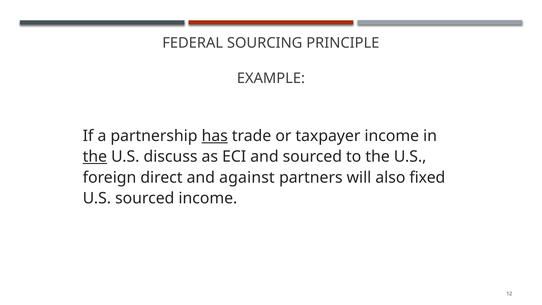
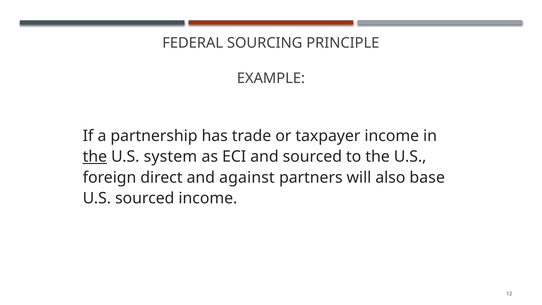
has underline: present -> none (215, 136)
discuss: discuss -> system (170, 157)
fixed: fixed -> base (427, 177)
